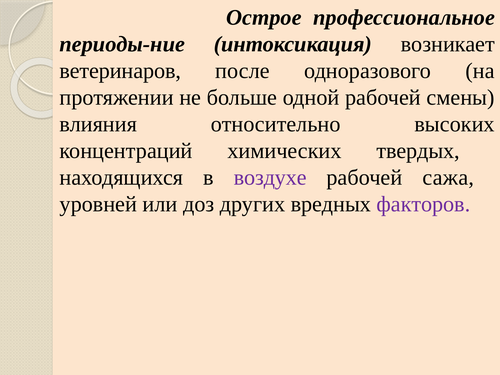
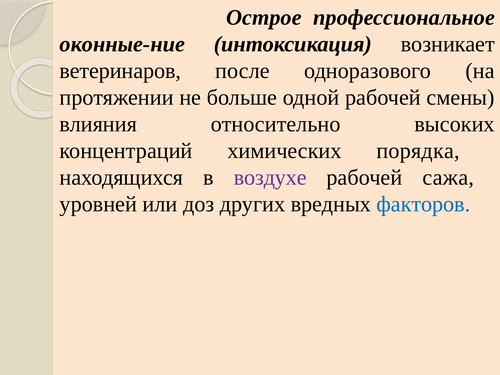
периоды-ние: периоды-ние -> оконные-ние (122, 44)
твердых: твердых -> порядка (418, 151)
факторов colour: purple -> blue (423, 204)
